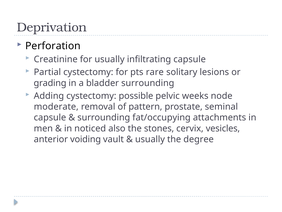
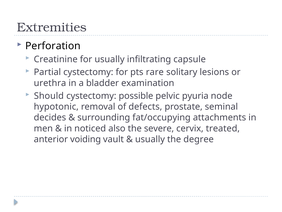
Deprivation: Deprivation -> Extremities (52, 27)
grading: grading -> urethra (50, 83)
bladder surrounding: surrounding -> examination (148, 83)
Adding: Adding -> Should (49, 96)
weeks: weeks -> pyuria (195, 96)
moderate: moderate -> hypotonic (56, 106)
pattern: pattern -> defects (145, 106)
capsule: capsule -> decides (50, 117)
stones: stones -> severe (159, 128)
vesicles: vesicles -> treated (223, 128)
